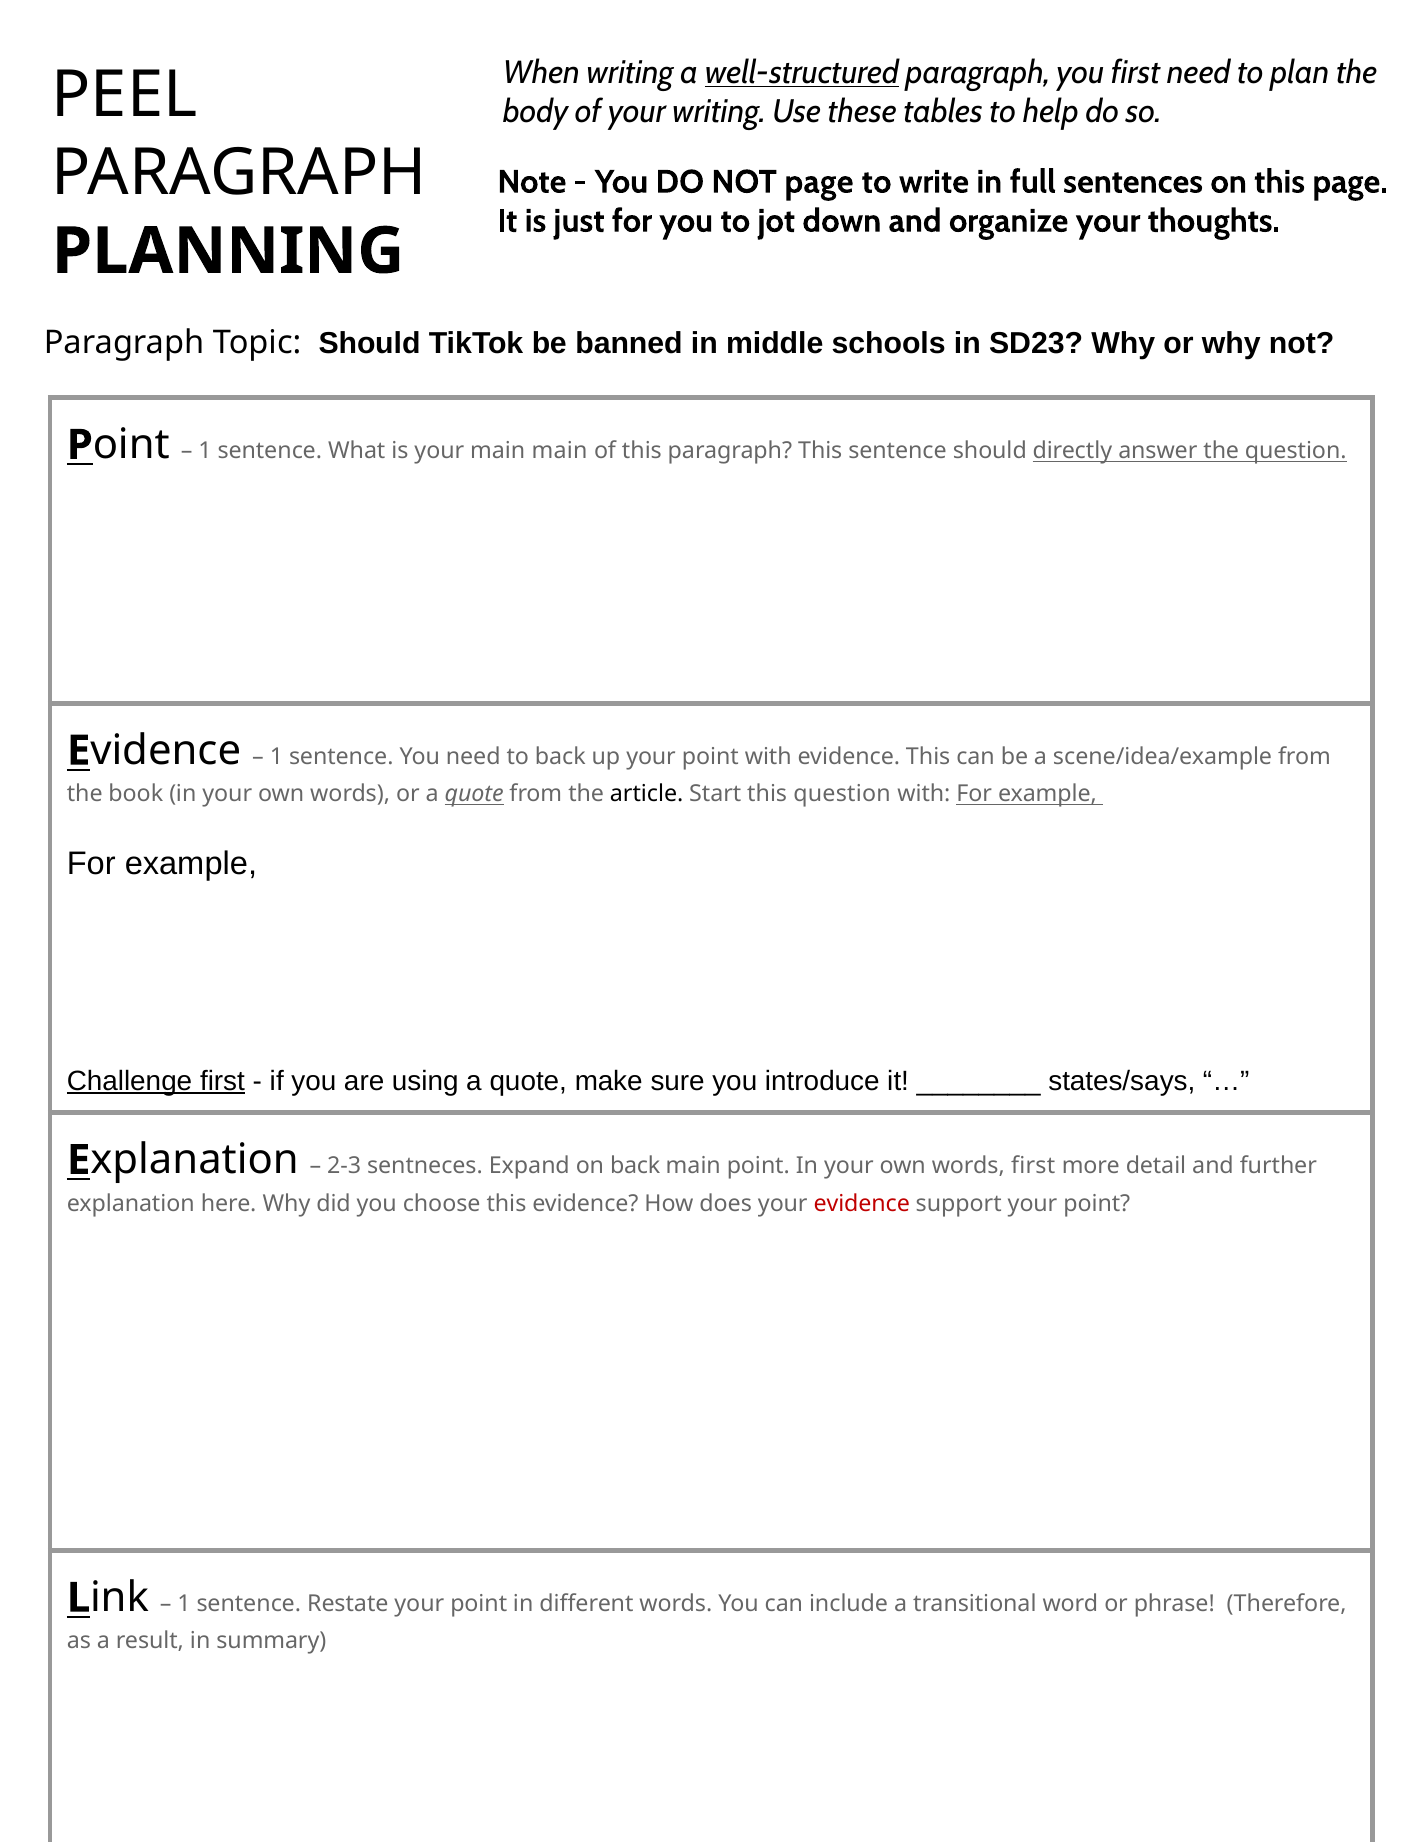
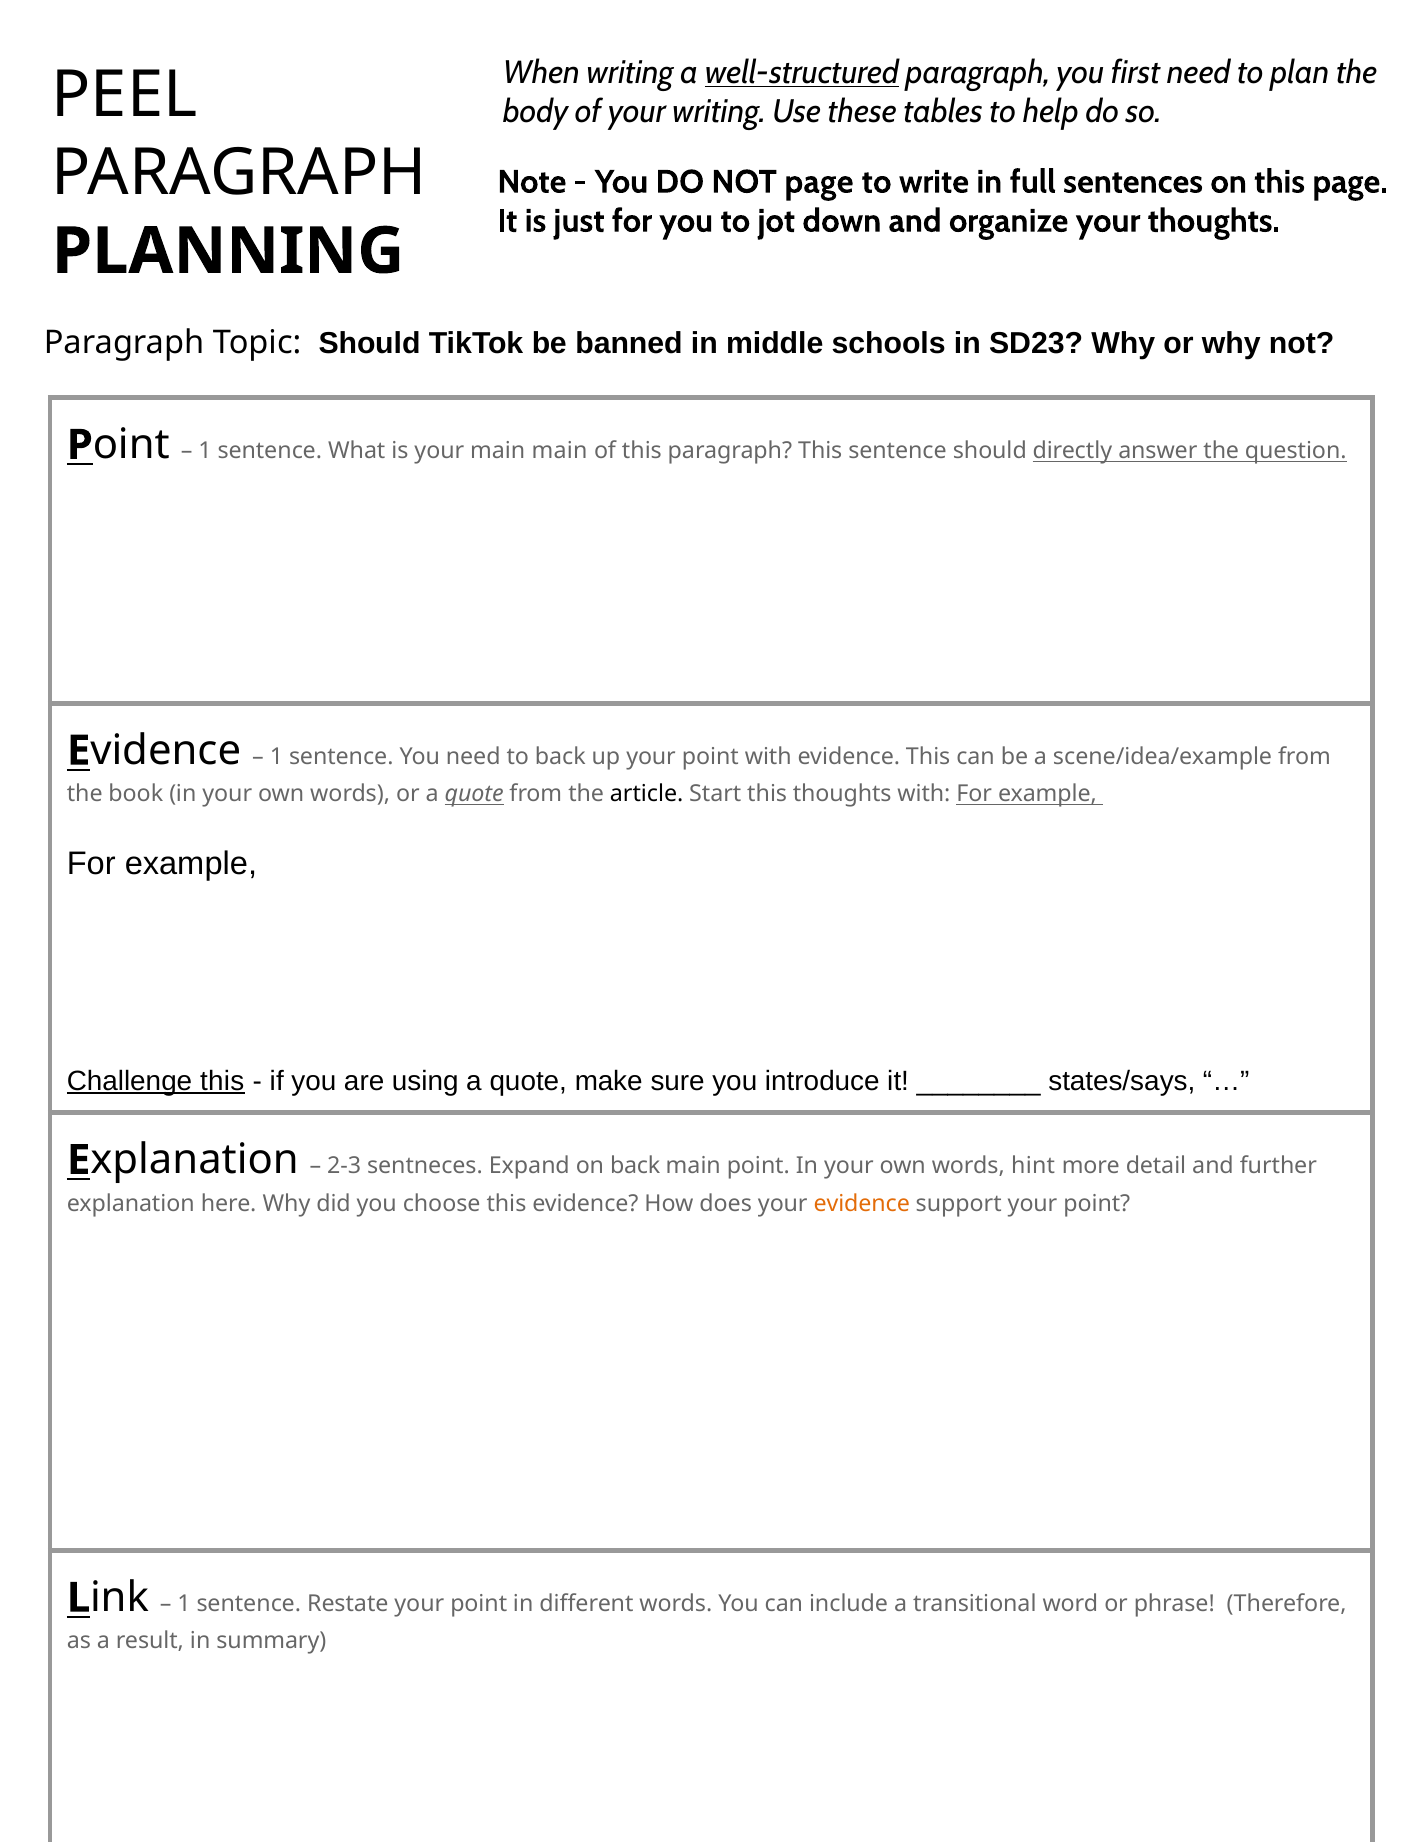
this question: question -> thoughts (842, 794)
Challenge first: first -> this (222, 1081)
words first: first -> hint (1033, 1166)
evidence colour: red -> orange (862, 1203)
